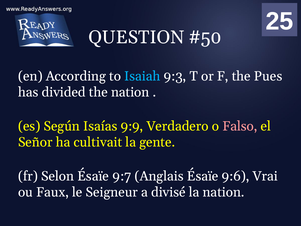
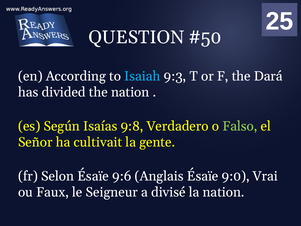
Pues: Pues -> Dará (268, 76)
9:9: 9:9 -> 9:8 (132, 126)
Falso colour: pink -> light green (240, 126)
9:7: 9:7 -> 9:6 (122, 176)
9:6: 9:6 -> 9:0 (236, 176)
